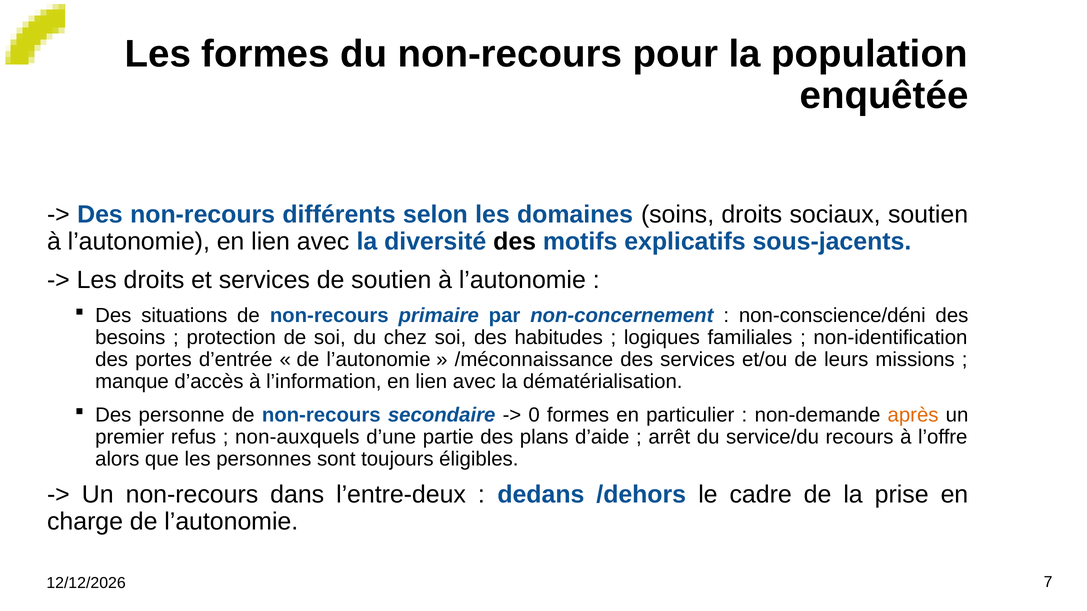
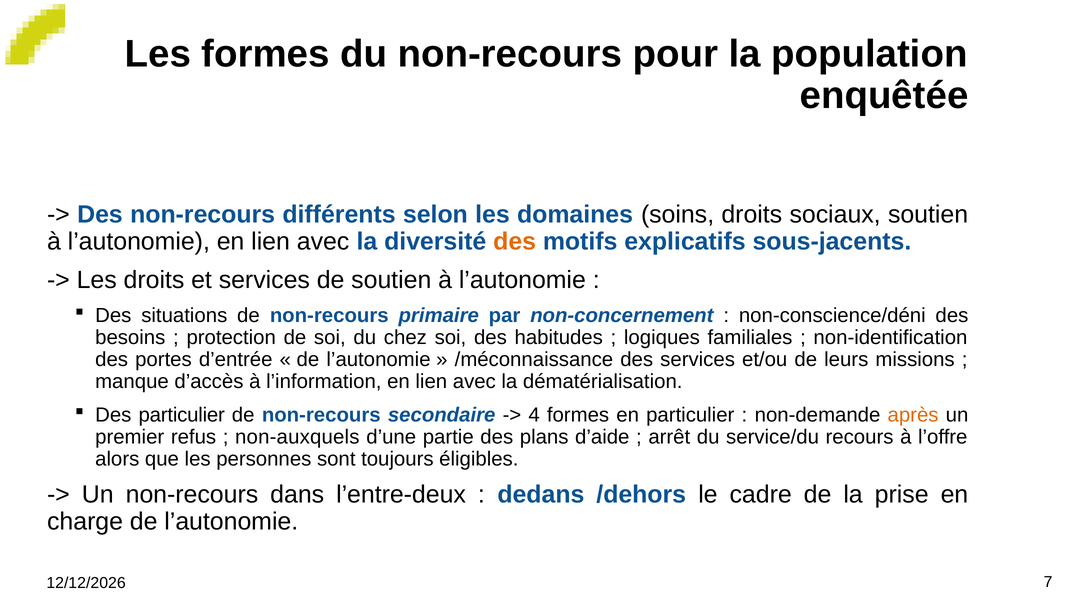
des colour: black -> orange (515, 242)
Des personne: personne -> particulier (182, 415)
0: 0 -> 4 (534, 415)
